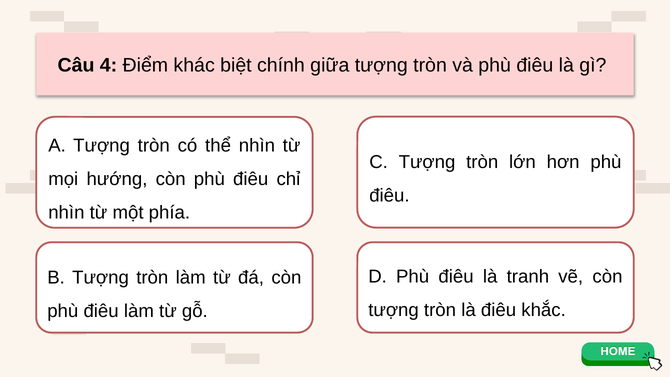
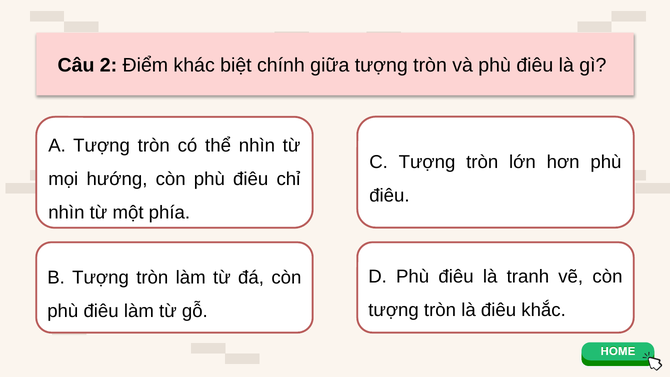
4: 4 -> 2 (109, 65)
